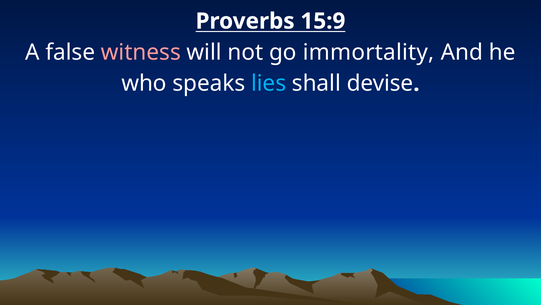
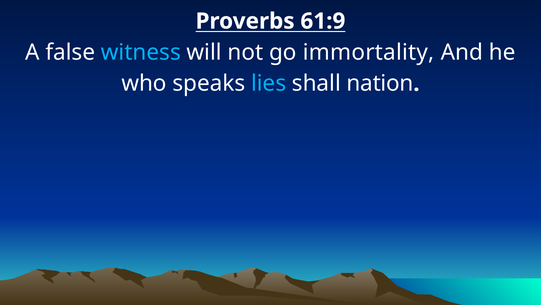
15:9: 15:9 -> 61:9 (323, 21)
witness colour: pink -> light blue (141, 52)
devise: devise -> nation (380, 83)
